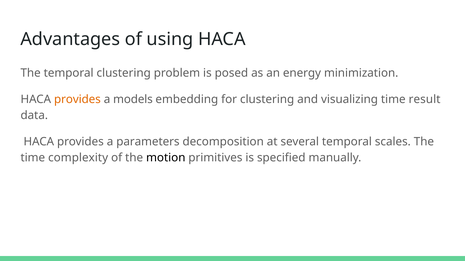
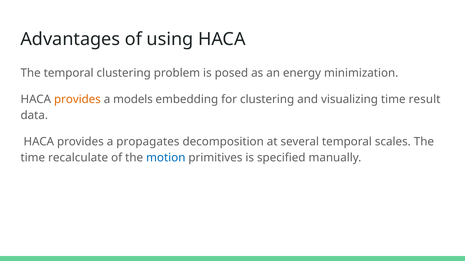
parameters: parameters -> propagates (148, 142)
complexity: complexity -> recalculate (78, 158)
motion colour: black -> blue (166, 158)
